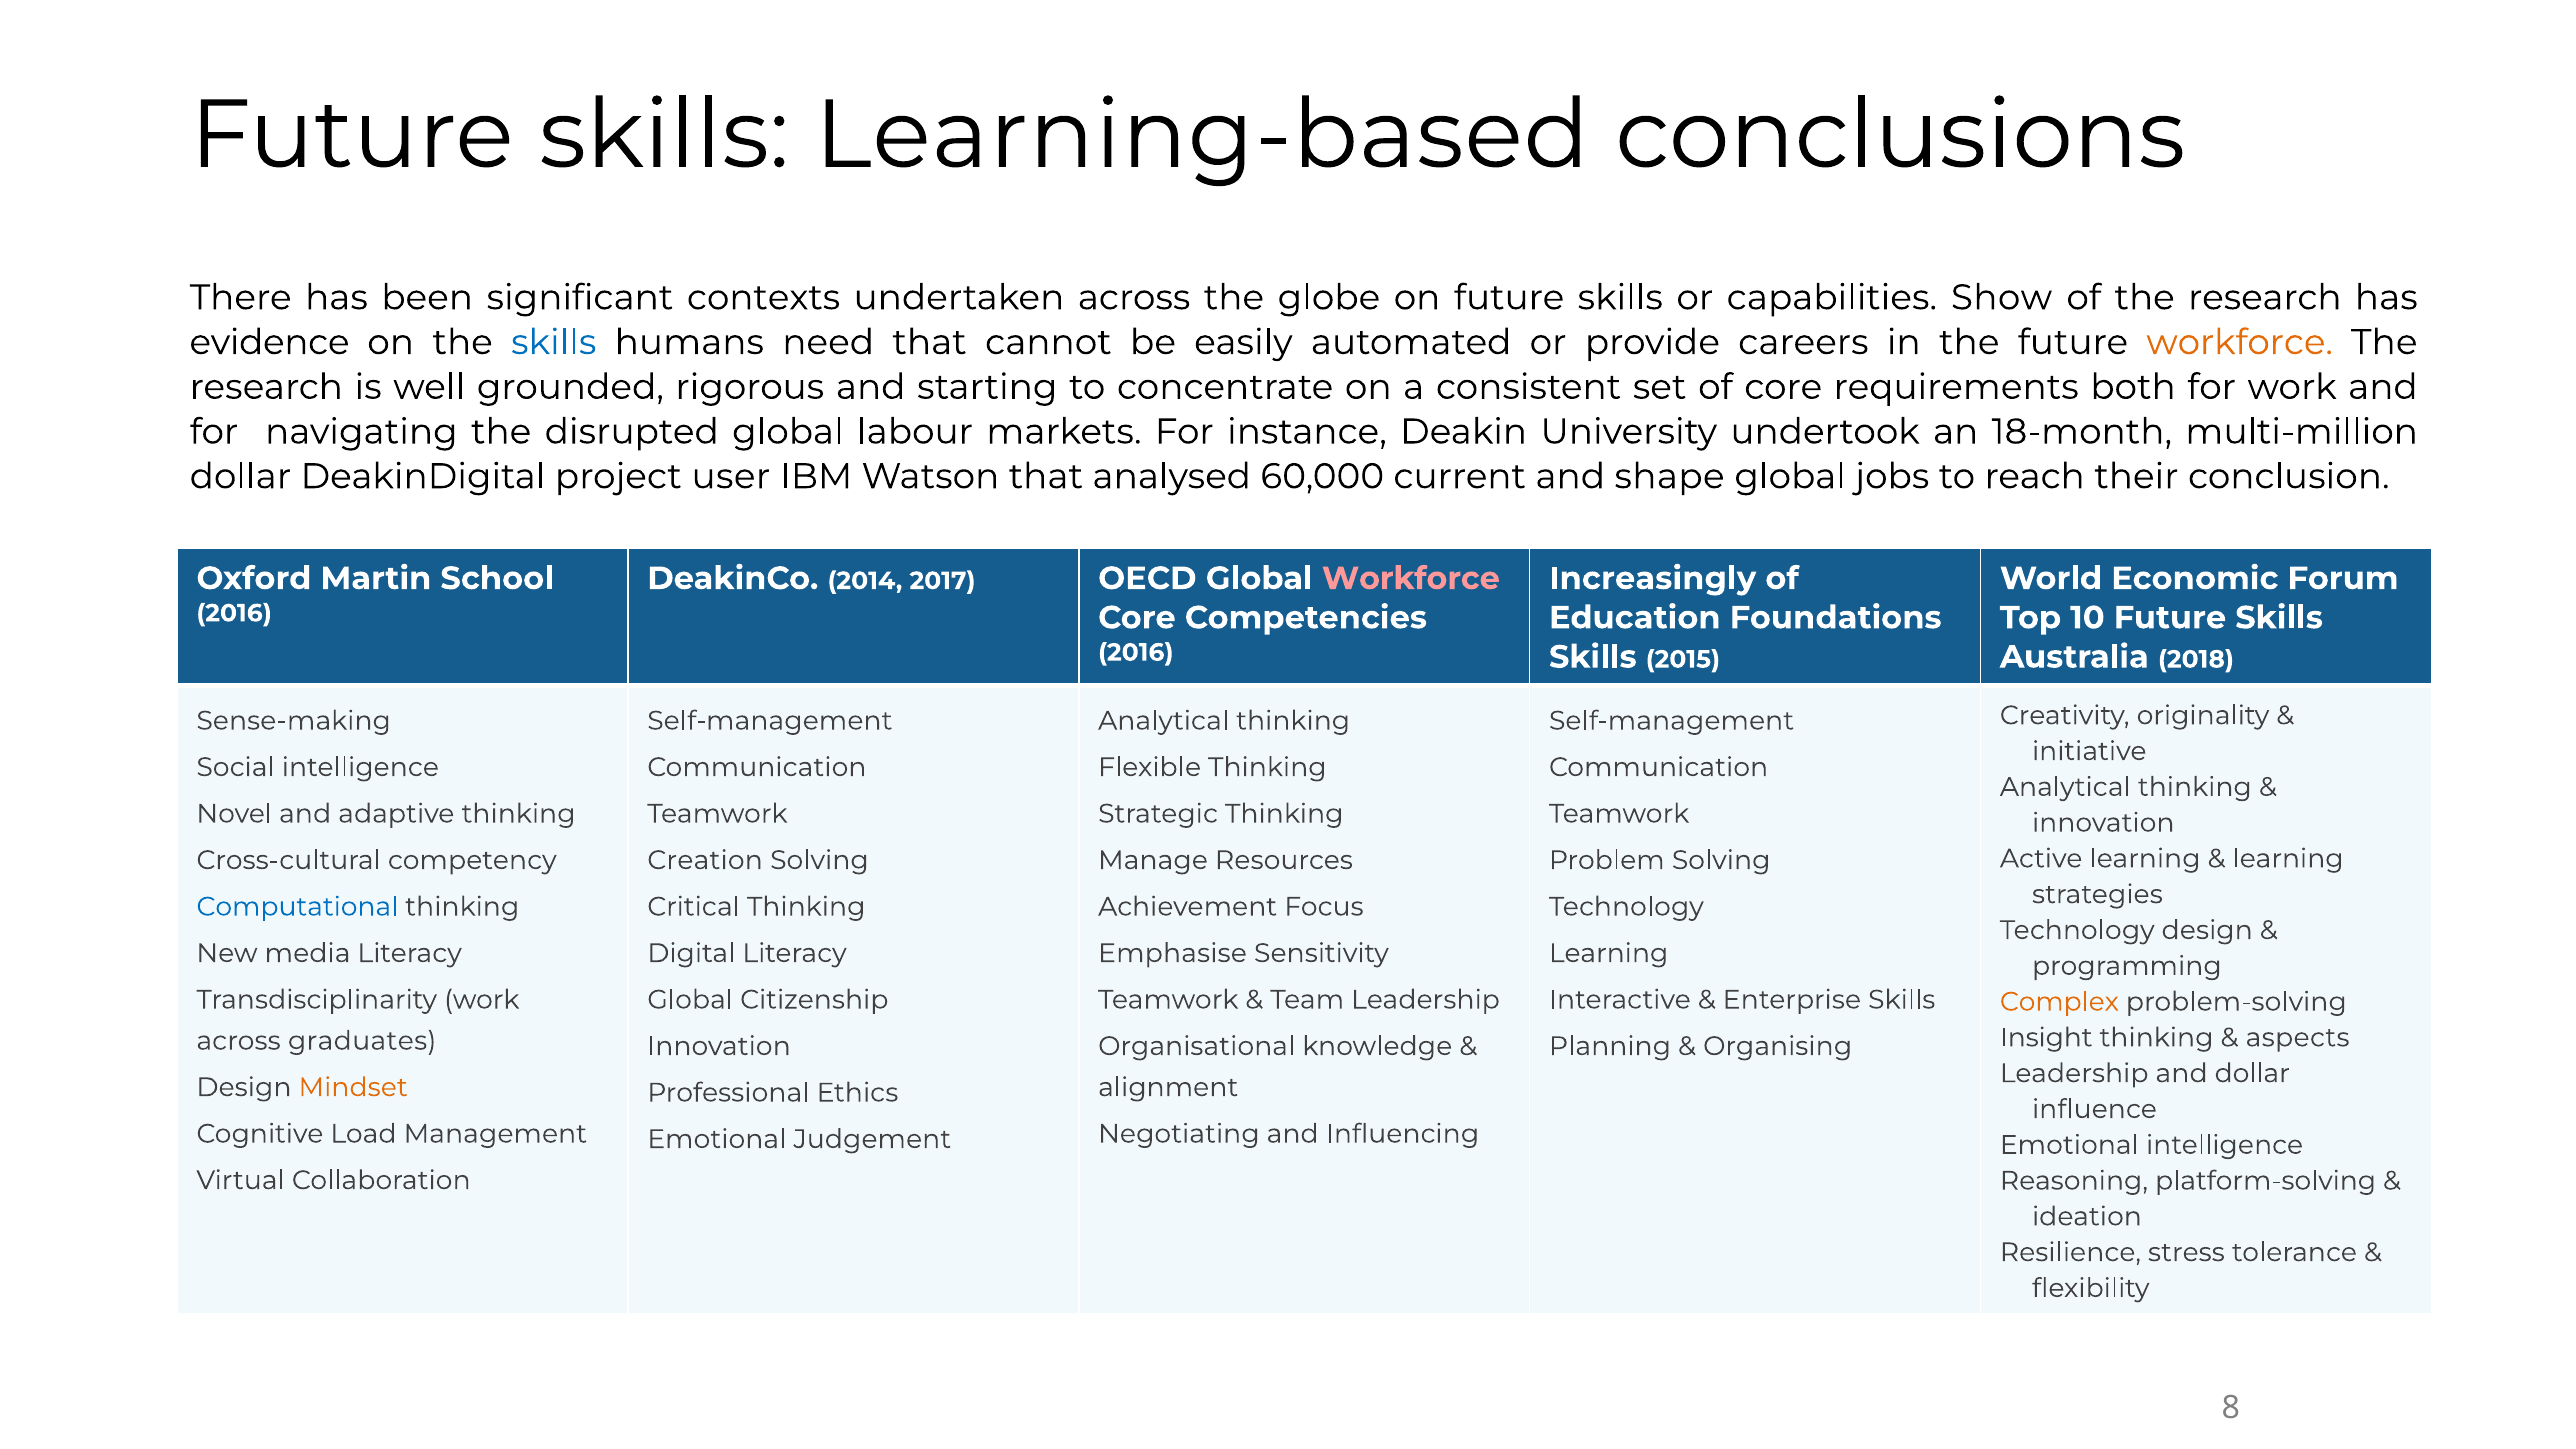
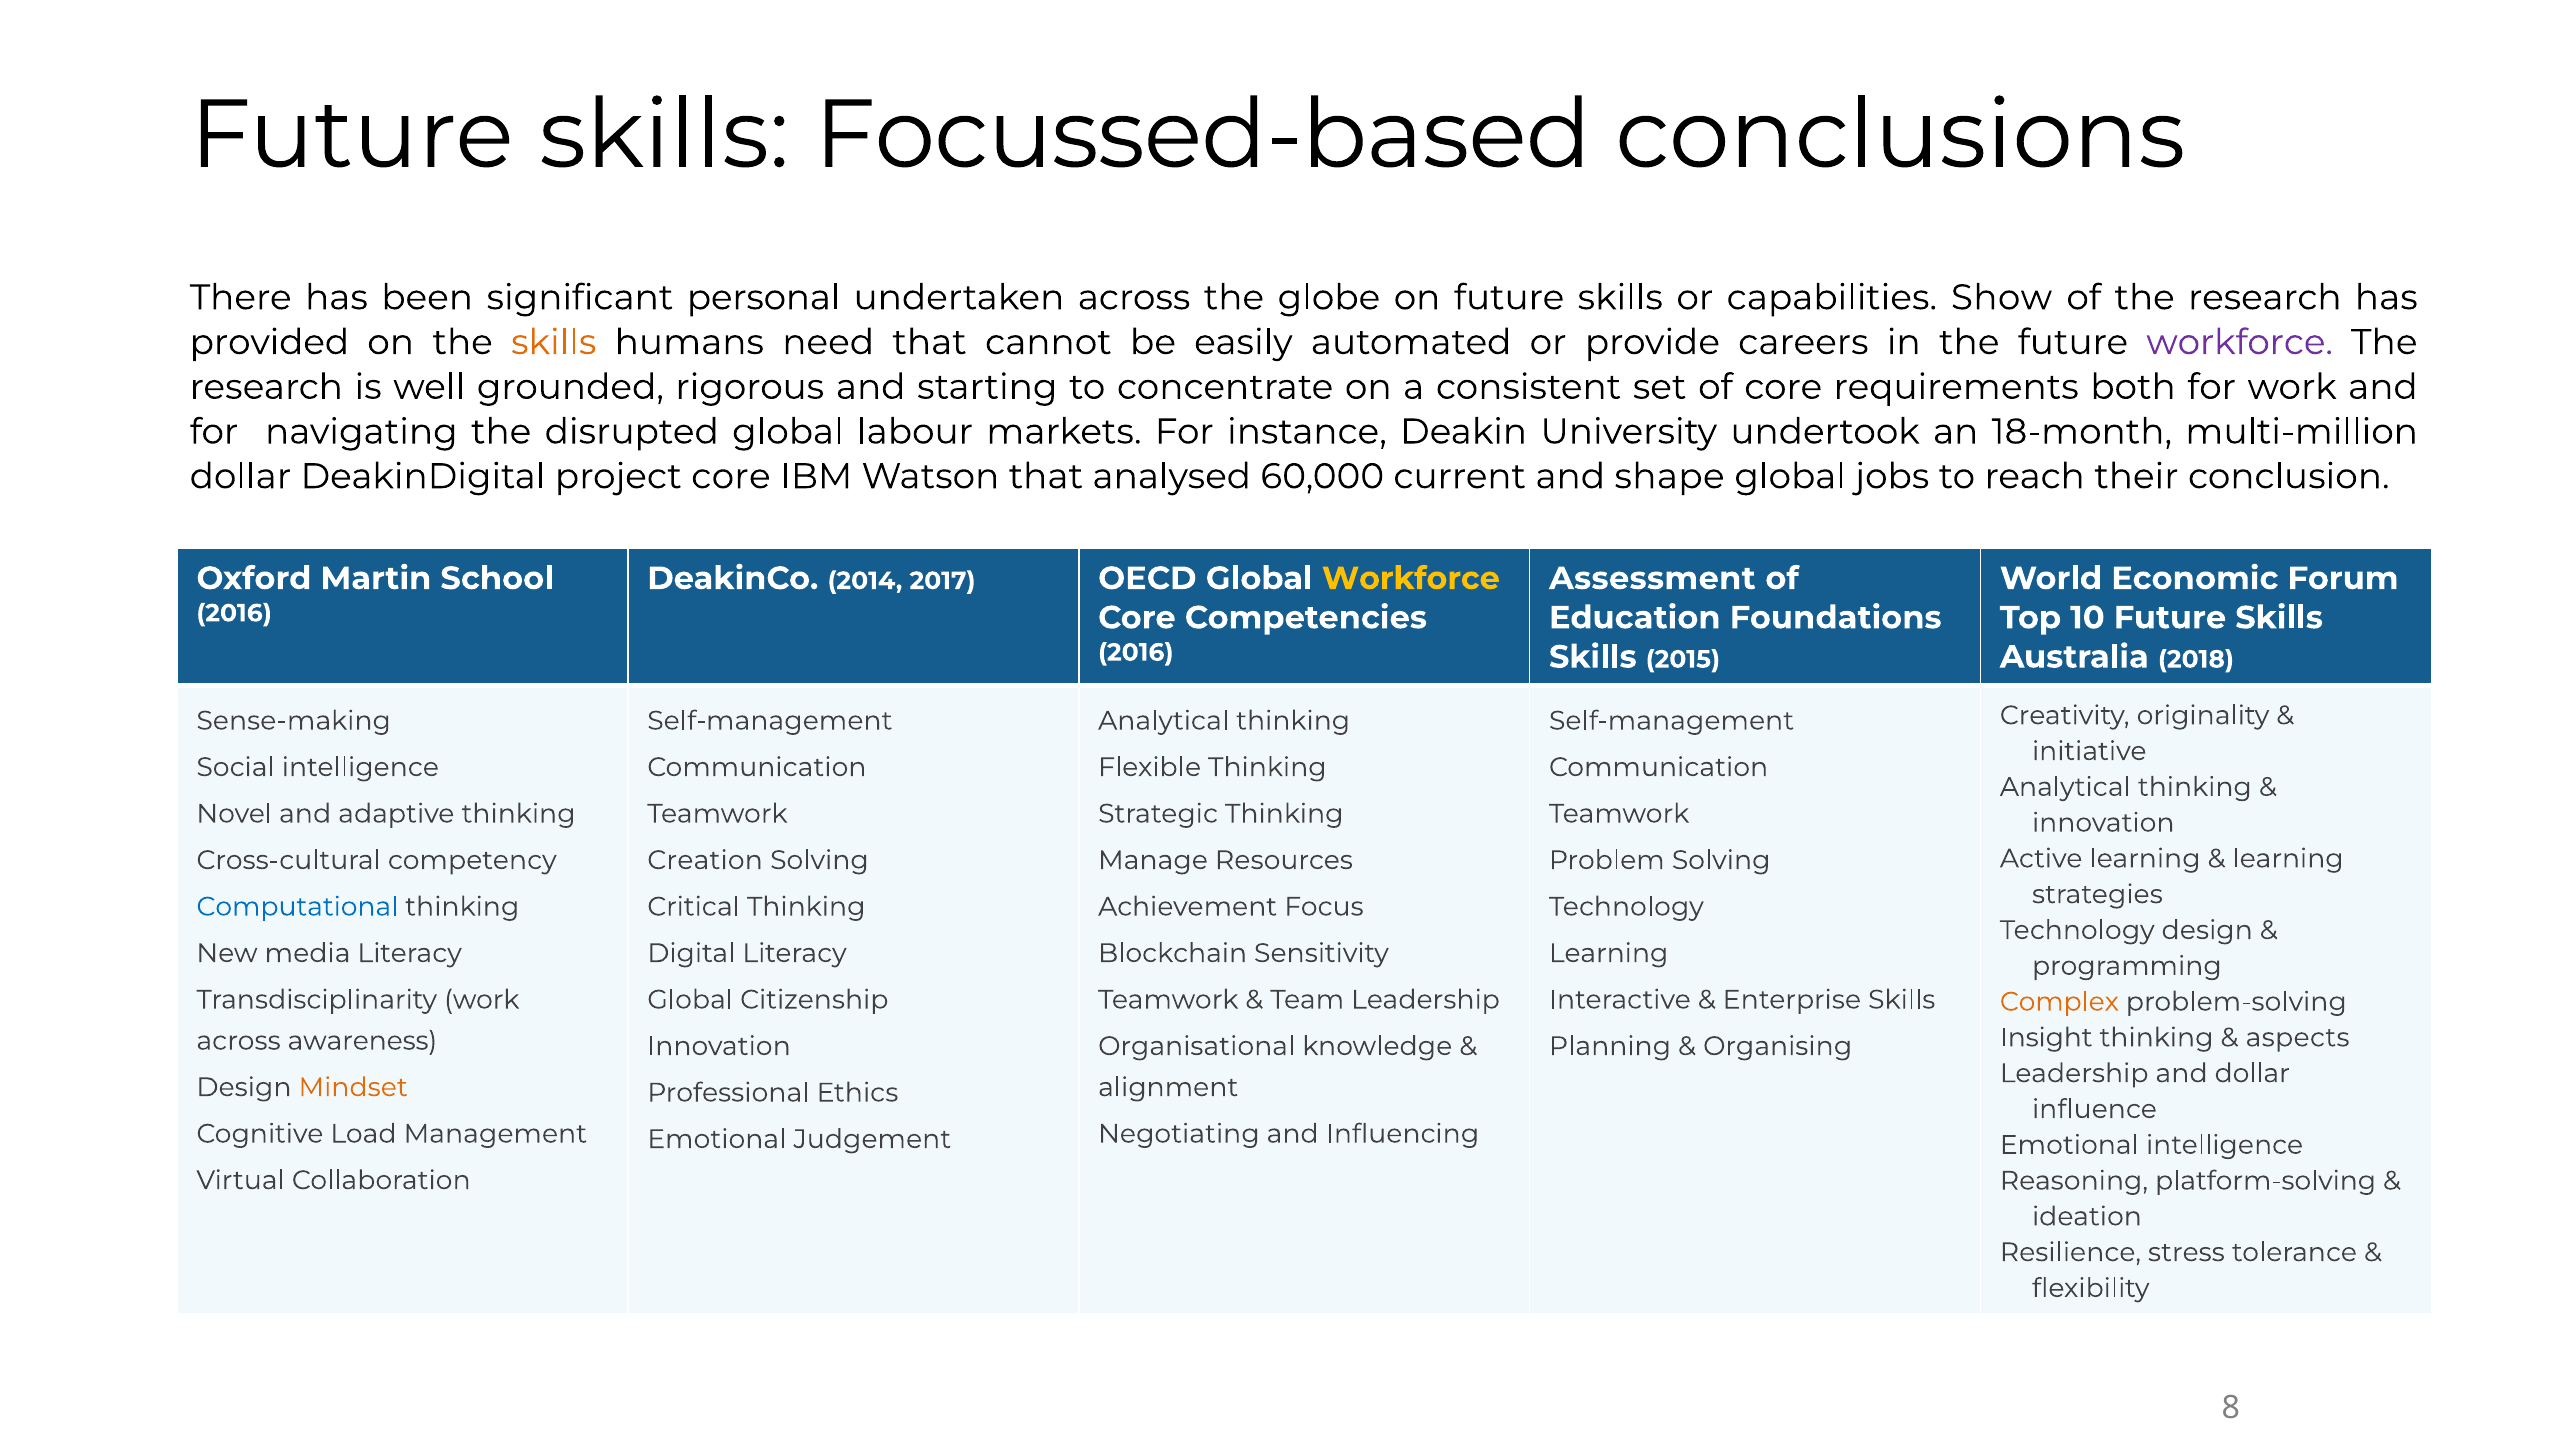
Learning-based: Learning-based -> Focussed-based (1203, 135)
contexts: contexts -> personal (764, 298)
evidence: evidence -> provided (269, 342)
skills colour: blue -> orange (554, 342)
workforce colour: orange -> purple (2240, 342)
project user: user -> core (731, 477)
Workforce colour: pink -> yellow (1411, 579)
Increasingly: Increasingly -> Assessment (1652, 579)
Emphasise: Emphasise -> Blockchain (1173, 953)
graduates: graduates -> awareness (362, 1041)
